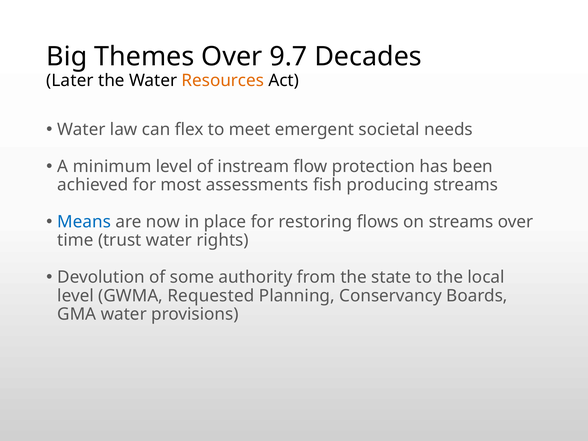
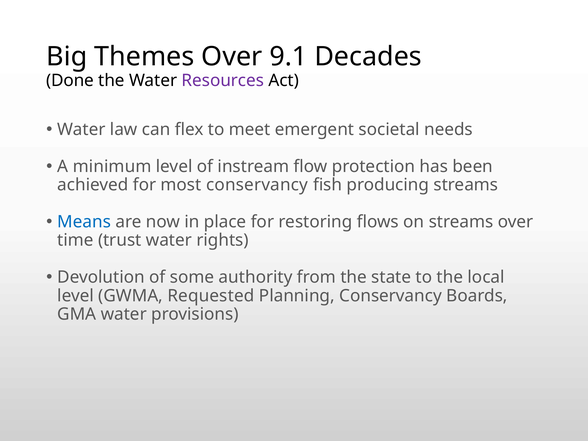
9.7: 9.7 -> 9.1 (288, 57)
Later: Later -> Done (70, 81)
Resources colour: orange -> purple (223, 81)
most assessments: assessments -> conservancy (257, 185)
